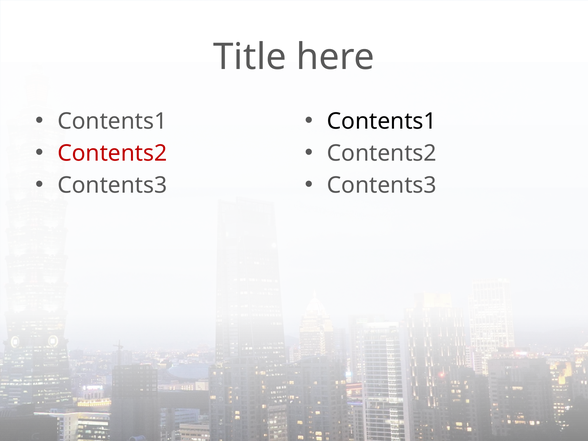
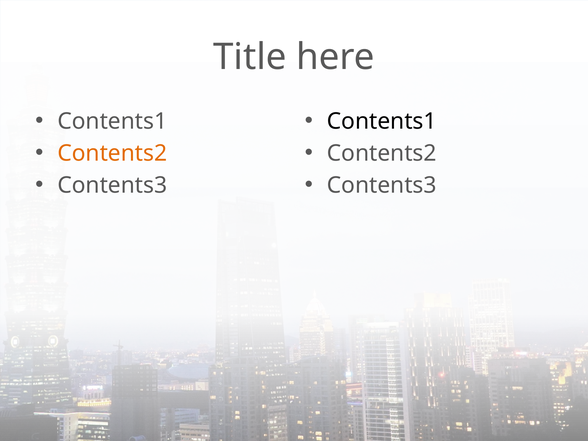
Contents2 colour: red -> orange (112, 153)
